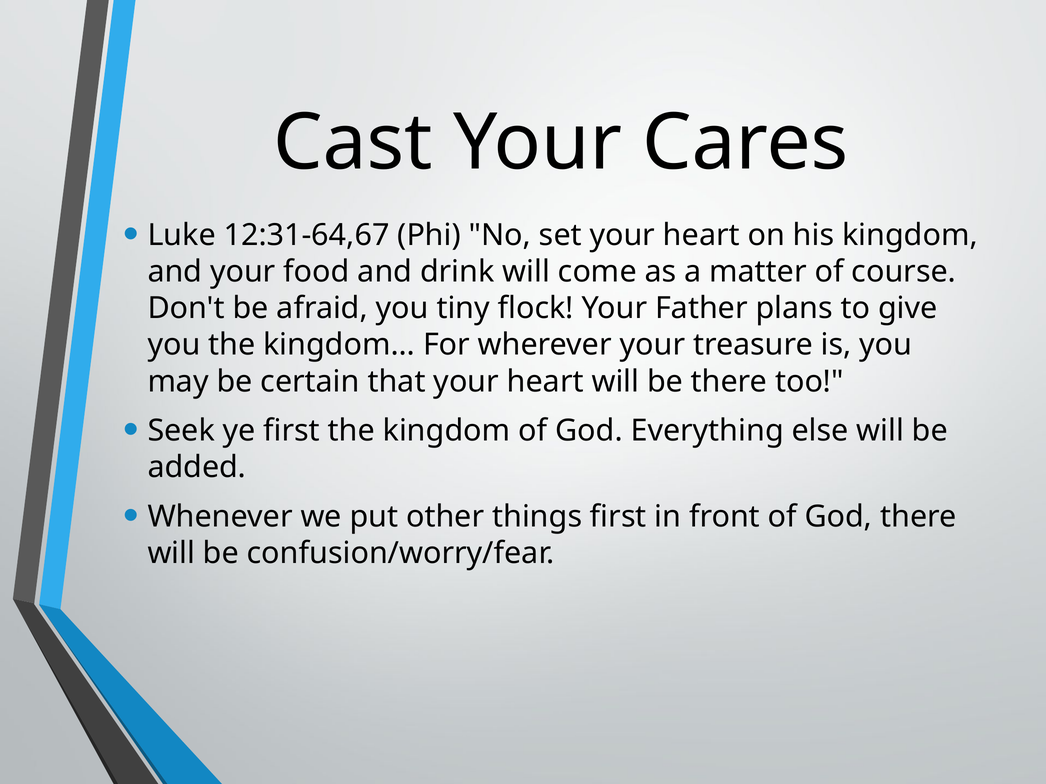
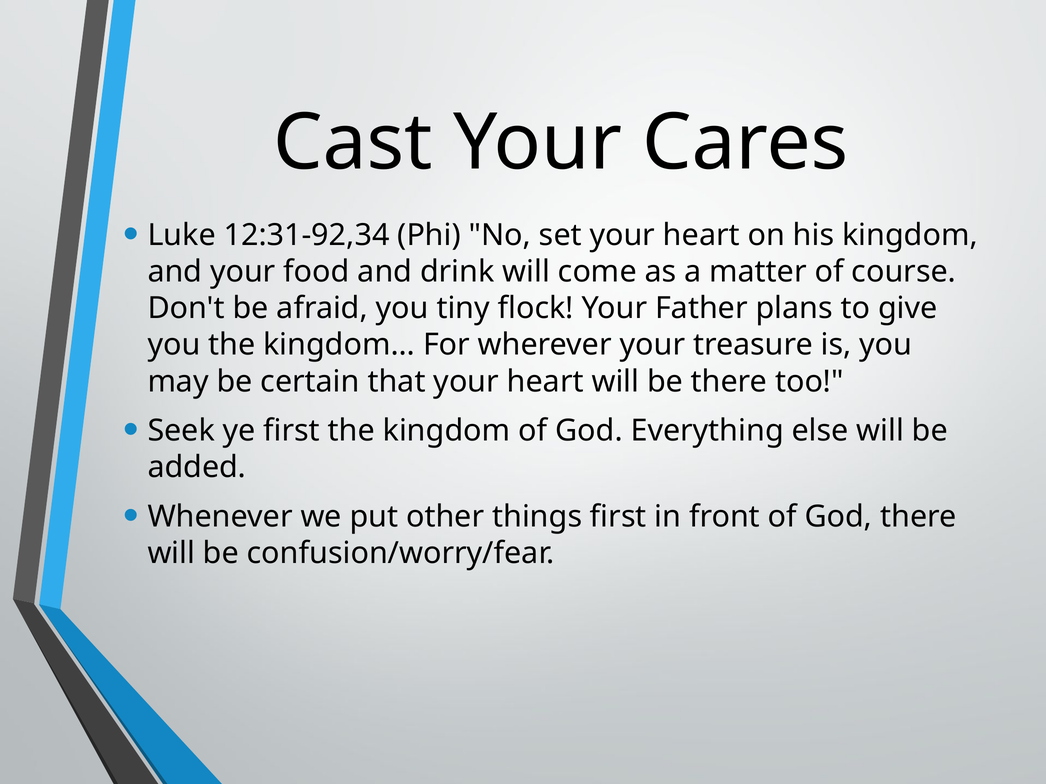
12:31-64,67: 12:31-64,67 -> 12:31-92,34 (307, 235)
